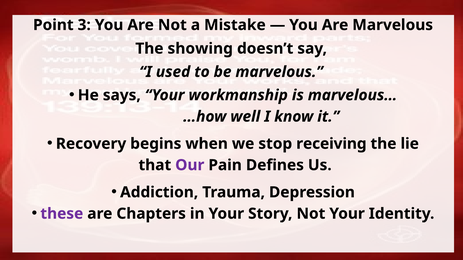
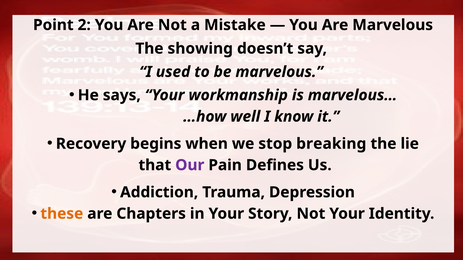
3: 3 -> 2 (84, 25)
receiving: receiving -> breaking (331, 144)
these colour: purple -> orange (62, 214)
